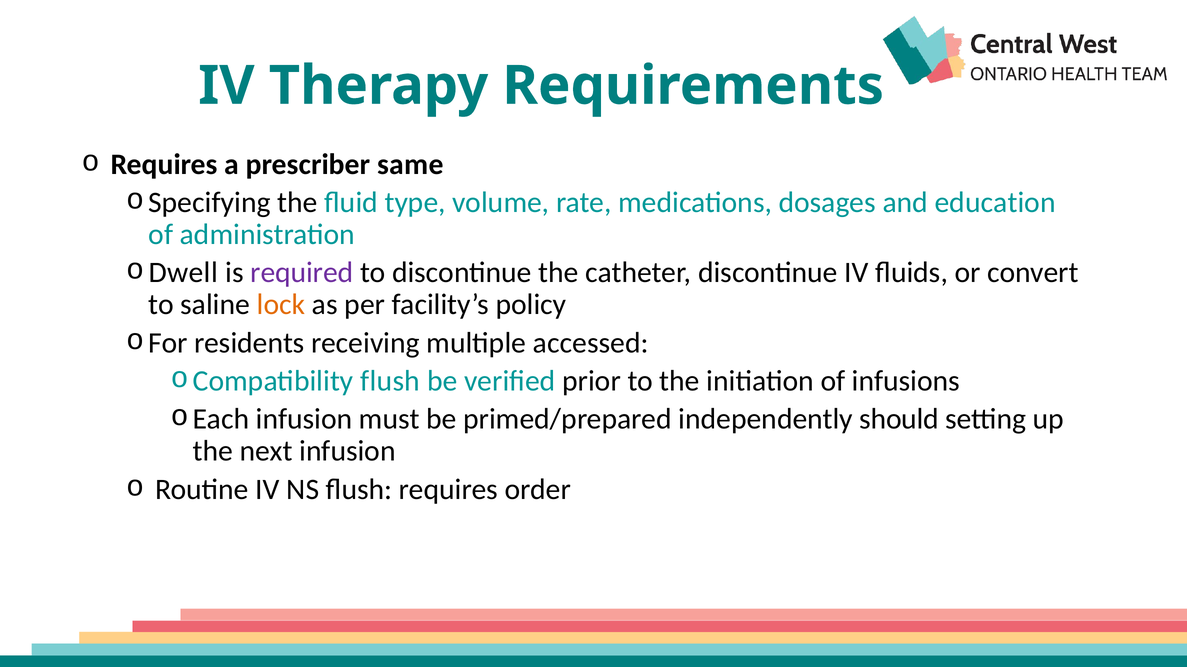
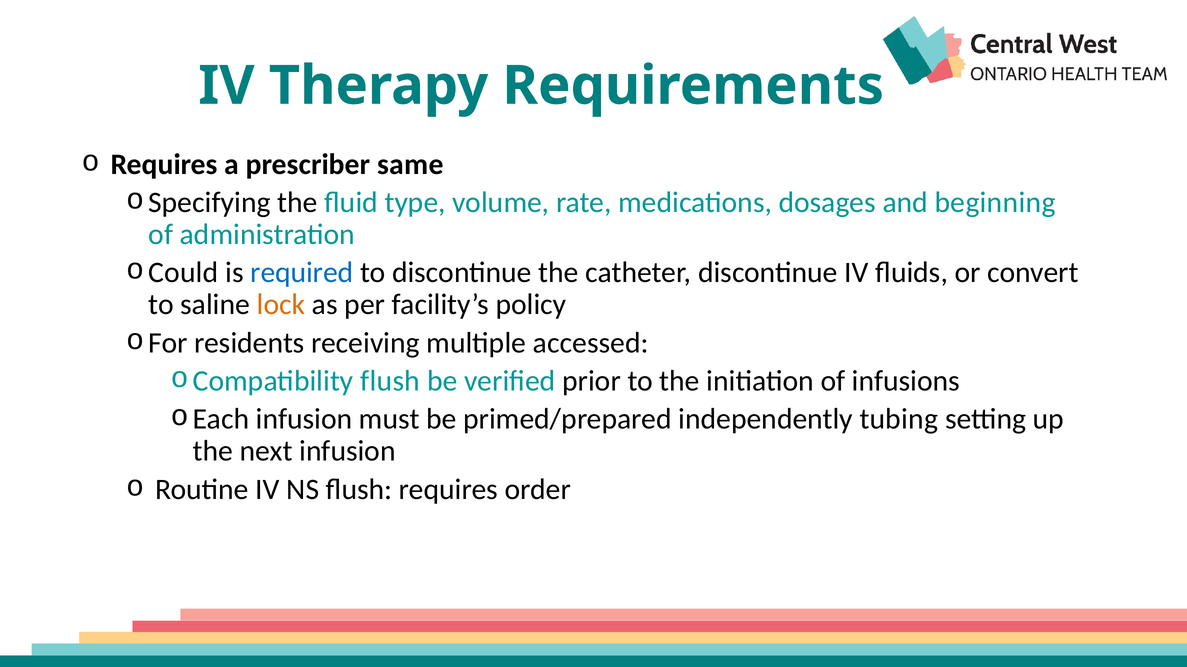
education: education -> beginning (995, 203)
Dwell: Dwell -> Could (183, 273)
required colour: purple -> blue (302, 273)
should: should -> tubing (899, 420)
